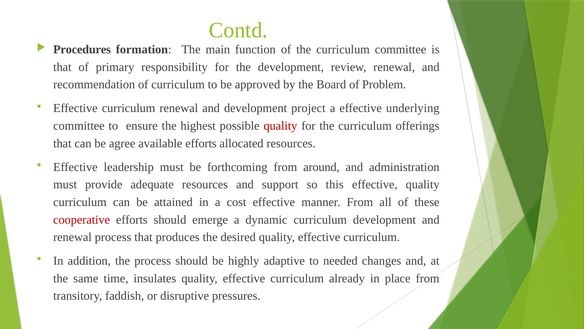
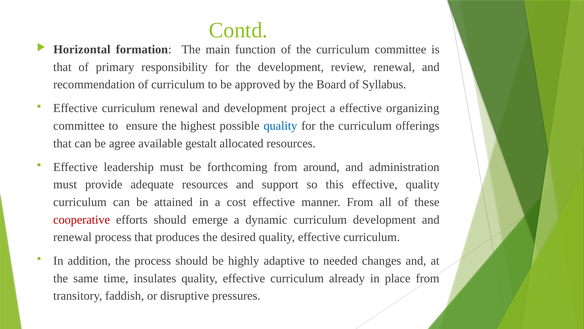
Procedures: Procedures -> Horizontal (82, 49)
Problem: Problem -> Syllabus (384, 85)
underlying: underlying -> organizing (413, 108)
quality colour: red -> blue (280, 126)
available efforts: efforts -> gestalt (201, 143)
